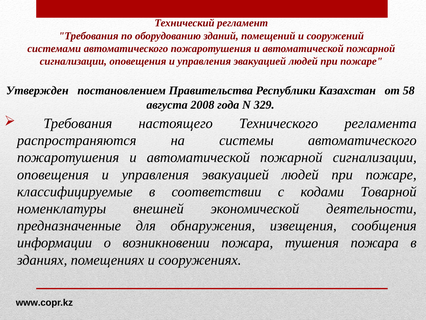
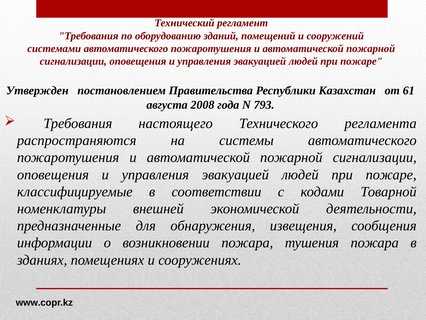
58: 58 -> 61 (409, 90)
329: 329 -> 793 (264, 105)
